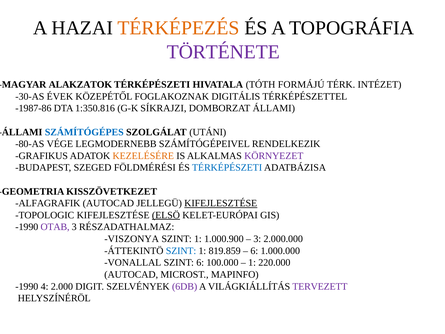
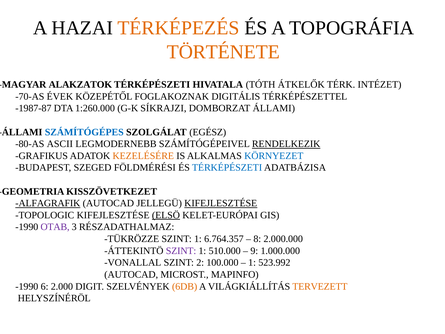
TÖRTÉNETE colour: purple -> orange (223, 52)
FORMÁJÚ: FORMÁJÚ -> ÁTKELŐK (301, 85)
-30-AS: -30-AS -> -70-AS (30, 96)
-1987-86: -1987-86 -> -1987-87 (33, 108)
1:350.816: 1:350.816 -> 1:260.000 (95, 108)
UTÁNI: UTÁNI -> EGÉSZ (208, 132)
VÉGE: VÉGE -> ASCII (60, 144)
RENDELKEZIK underline: none -> present (286, 144)
KÖRNYEZET colour: purple -> blue (274, 156)
ALFAGRAFIK underline: none -> present (48, 203)
VISZONYA: VISZONYA -> TÜKRÖZZE (132, 239)
1.000.900: 1.000.900 -> 6.764.357 (224, 239)
3: 3 -> 8 (257, 239)
SZINT colour: blue -> purple (181, 251)
819.859: 819.859 -> 510.000 (225, 251)
6: 6 -> 9 (254, 251)
SZINT 6: 6 -> 2 (200, 262)
220.000: 220.000 -> 523.992 (274, 262)
4: 4 -> 6 (45, 286)
6DB colour: purple -> orange (185, 286)
TERVEZETT colour: purple -> orange (320, 286)
